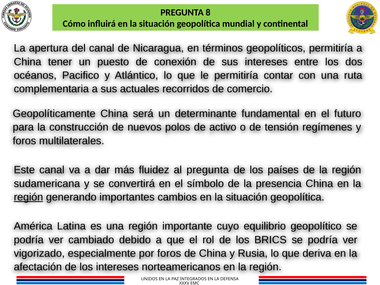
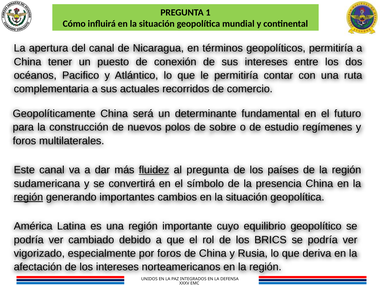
8: 8 -> 1 (208, 12)
activo: activo -> sobre (223, 127)
tensión: tensión -> estudio (282, 127)
fluidez underline: none -> present (154, 170)
